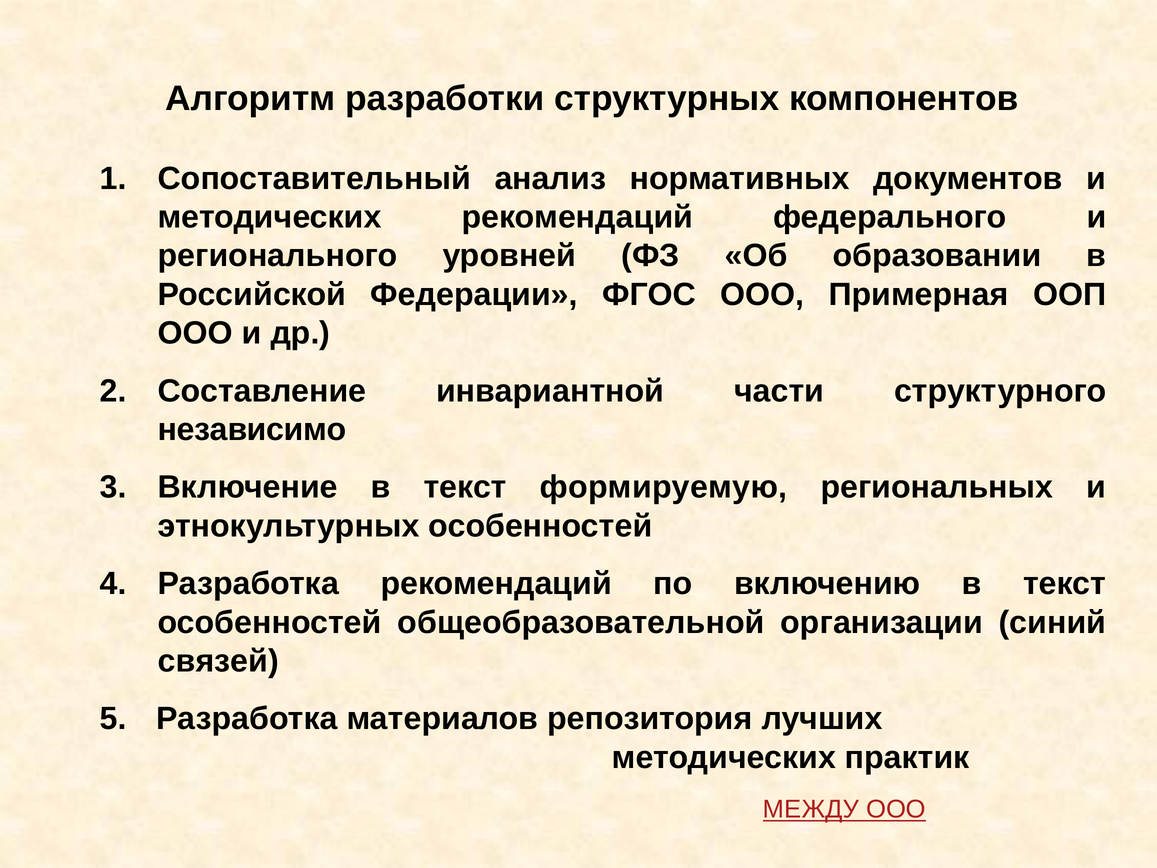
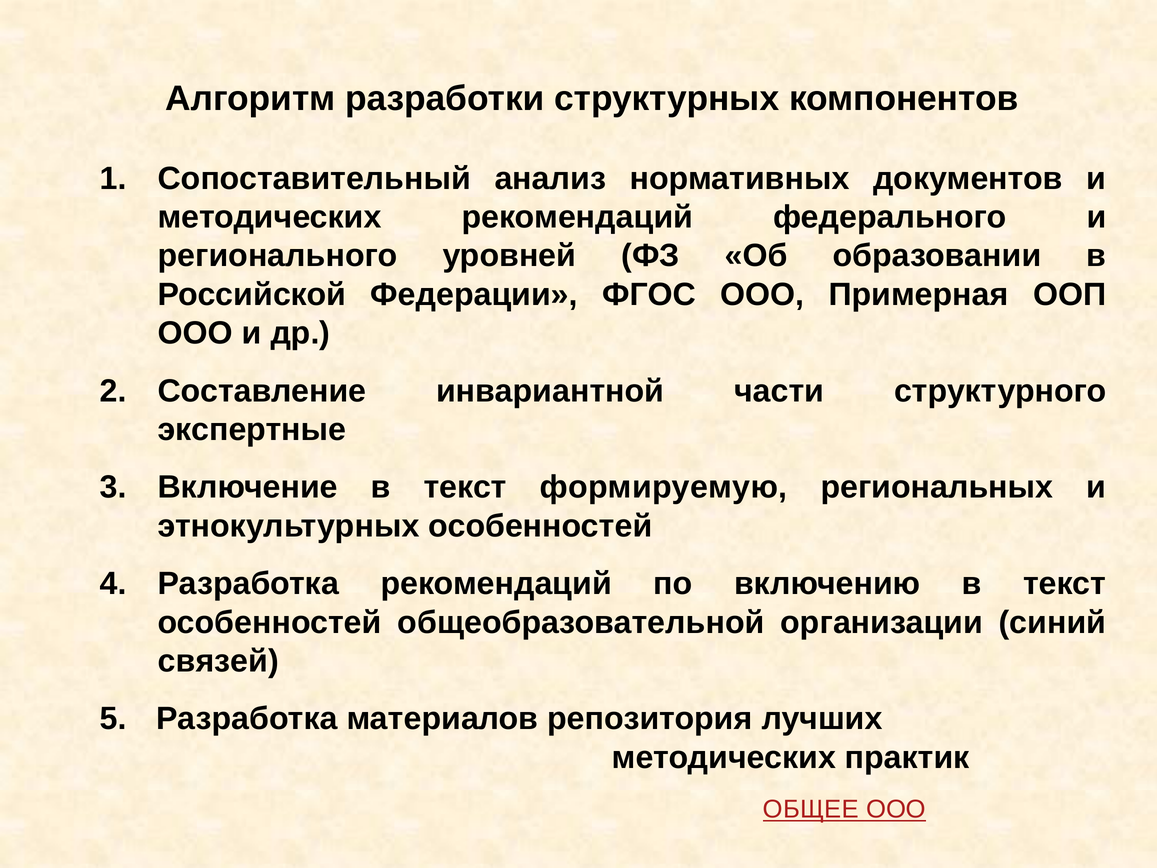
независимо: независимо -> экспертные (252, 429)
МЕЖДУ: МЕЖДУ -> ОБЩЕЕ (811, 809)
